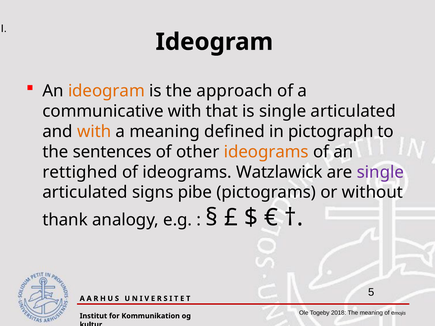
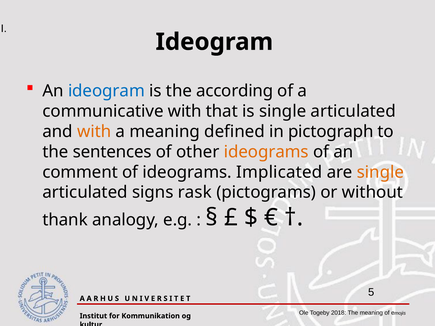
ideogram colour: orange -> blue (106, 91)
approach: approach -> according (235, 91)
rettighed: rettighed -> comment (80, 172)
Watzlawick: Watzlawick -> Implicated (279, 172)
single colour: purple -> orange (380, 172)
pibe: pibe -> rask (195, 193)
